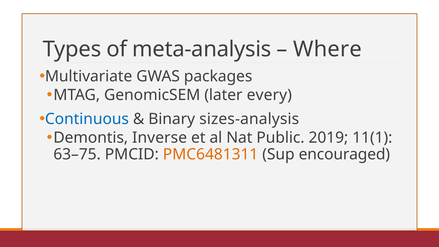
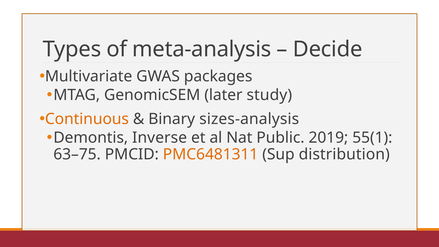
Where: Where -> Decide (328, 49)
every: every -> study (269, 95)
Continuous colour: blue -> orange (87, 119)
11(1: 11(1 -> 55(1 (372, 138)
encouraged: encouraged -> distribution (344, 154)
